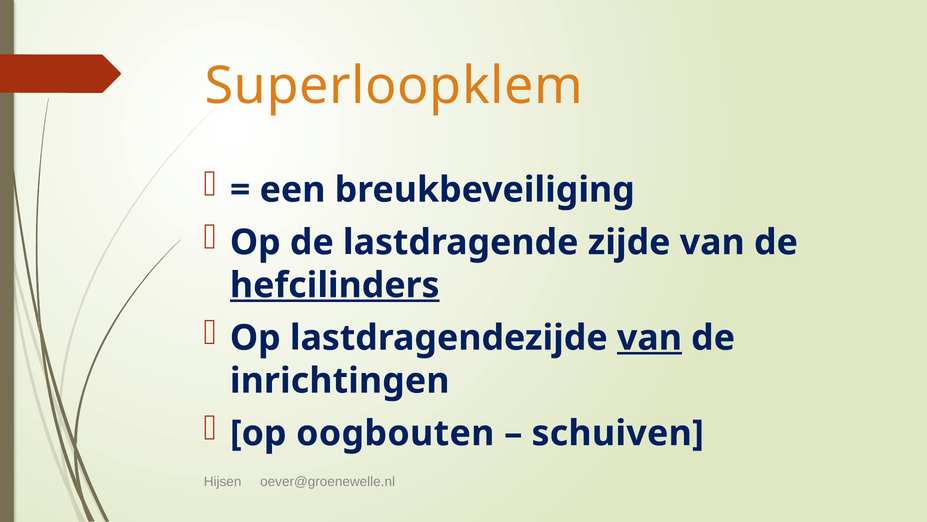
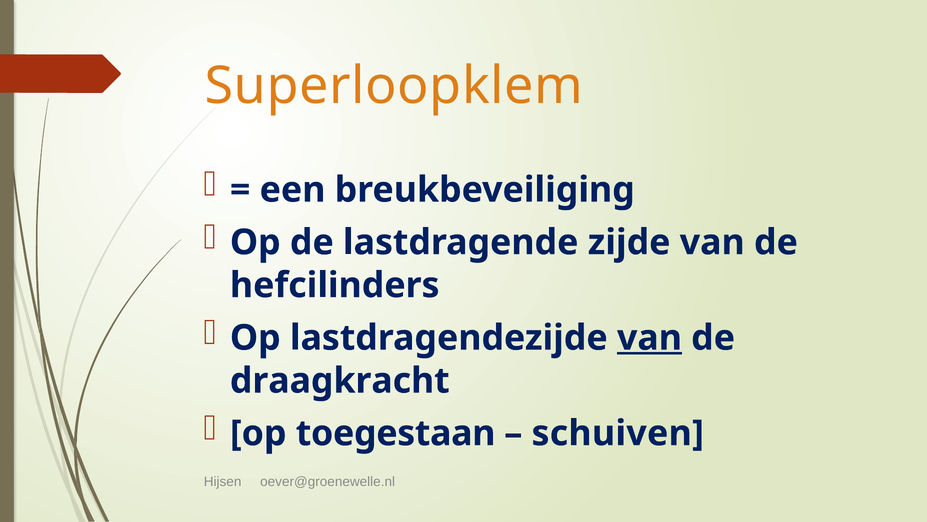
hefcilinders underline: present -> none (335, 285)
inrichtingen: inrichtingen -> draagkracht (340, 380)
oogbouten: oogbouten -> toegestaan (396, 433)
